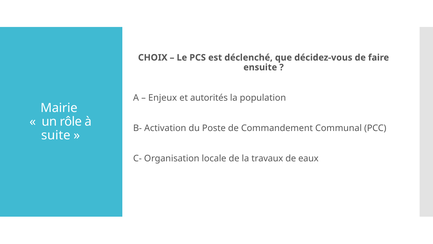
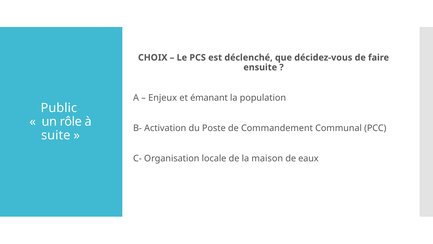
autorités: autorités -> émanant (209, 98)
Mairie: Mairie -> Public (59, 108)
travaux: travaux -> maison (267, 158)
